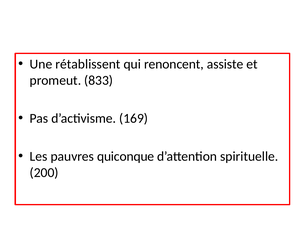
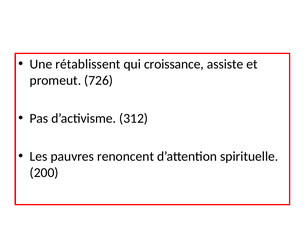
renoncent: renoncent -> croissance (174, 64)
833: 833 -> 726 (99, 80)
169: 169 -> 312 (134, 118)
quiconque: quiconque -> renoncent (126, 156)
